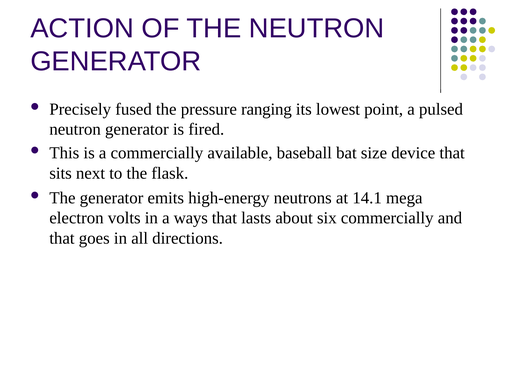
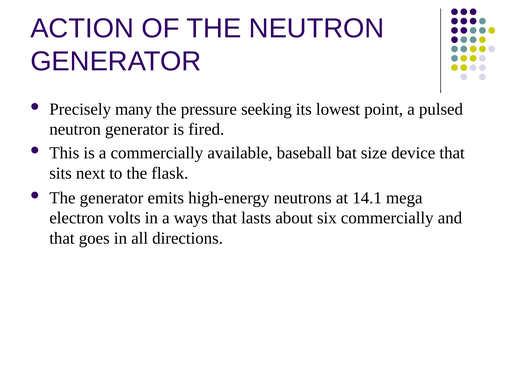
fused: fused -> many (134, 109)
ranging: ranging -> seeking (266, 109)
